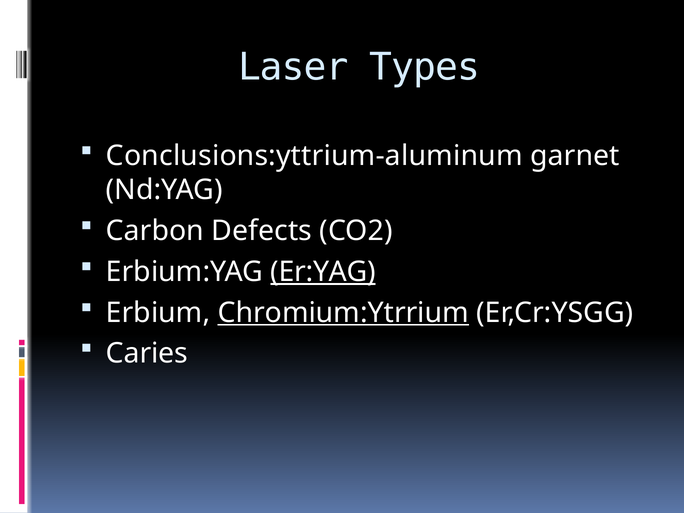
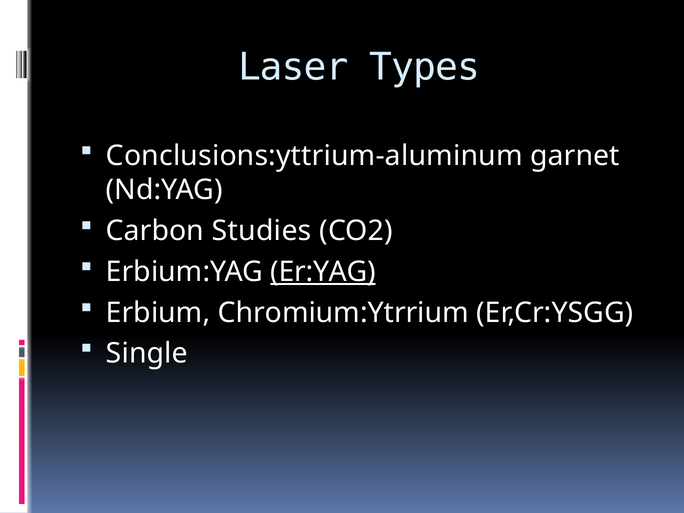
Defects: Defects -> Studies (262, 231)
Chromium:Ytrrium underline: present -> none (343, 313)
Caries: Caries -> Single (147, 353)
